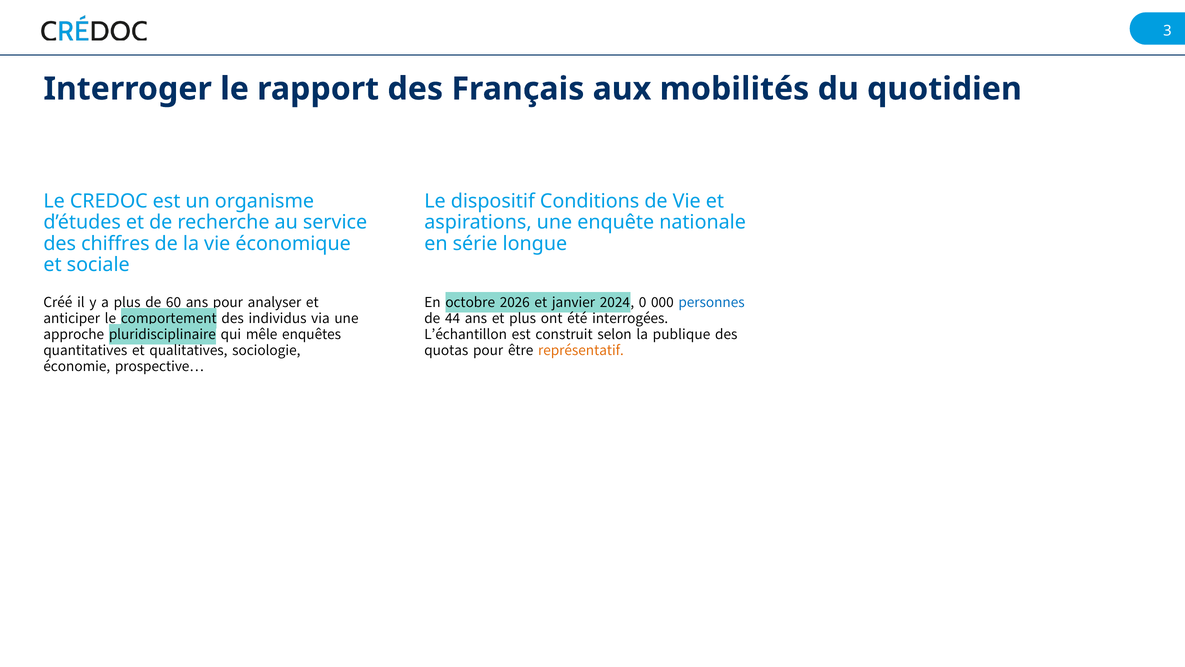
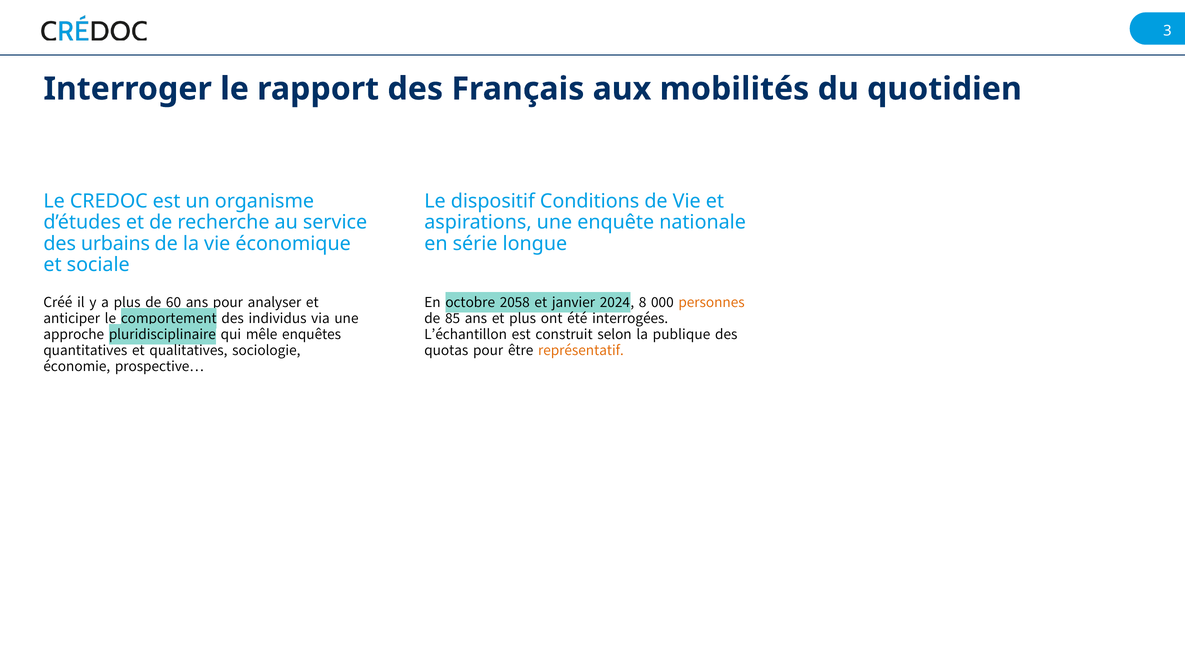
chiffres: chiffres -> urbains (115, 243)
2026: 2026 -> 2058 (515, 302)
0: 0 -> 8 (643, 302)
personnes colour: blue -> orange (712, 302)
44: 44 -> 85 (453, 318)
